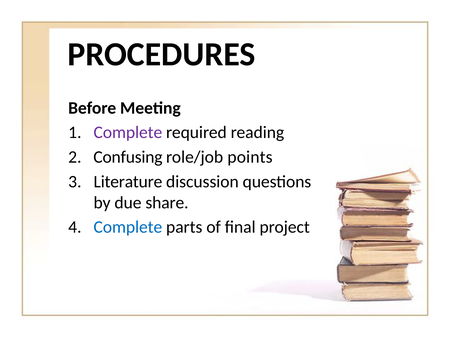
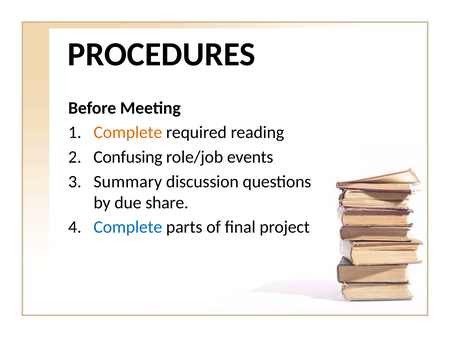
Complete colour: purple -> orange (128, 132)
points: points -> events (250, 157)
Literature: Literature -> Summary (128, 181)
